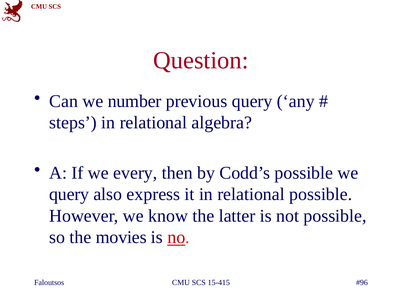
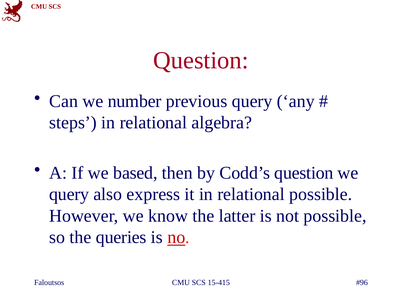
every: every -> based (135, 173)
Codd’s possible: possible -> question (304, 173)
movies: movies -> queries (121, 237)
